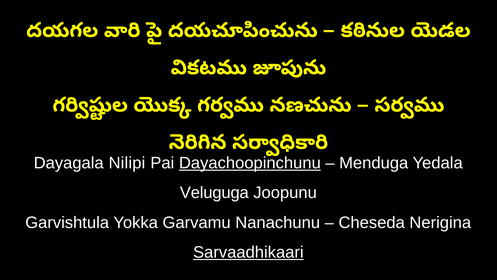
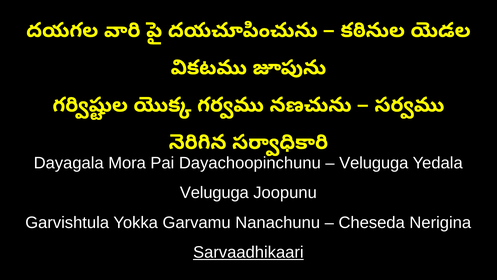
Nilipi: Nilipi -> Mora (127, 163)
Dayachoopinchunu underline: present -> none (250, 163)
Menduga: Menduga -> Veluguga (374, 163)
